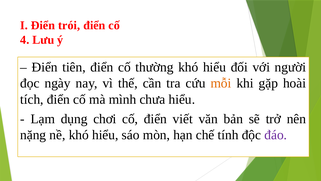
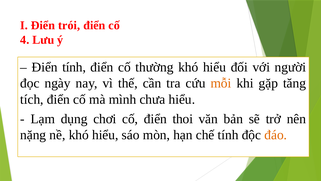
Điển tiên: tiên -> tính (74, 67)
hoài: hoài -> tăng (295, 83)
viết: viết -> thoi (183, 119)
đáo colour: purple -> orange (276, 135)
